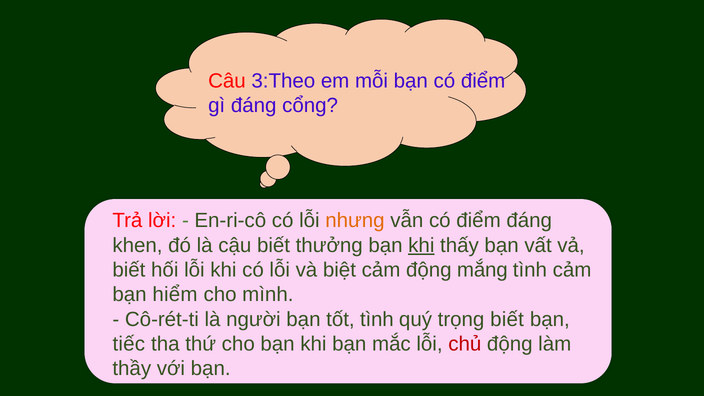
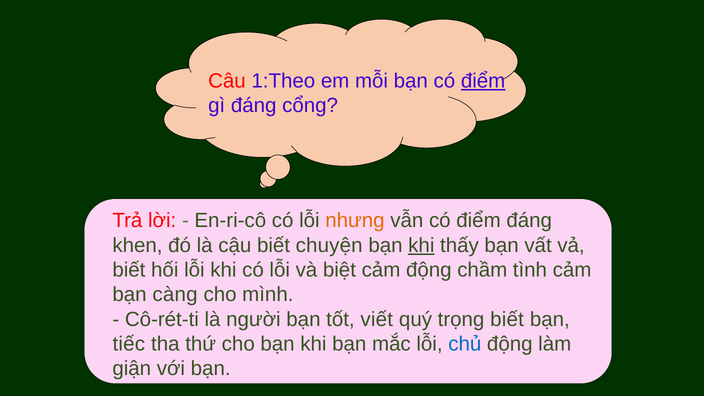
3:Theo: 3:Theo -> 1:Theo (283, 81)
điểm underline: none -> present (483, 81)
thưởng: thưởng -> chuyện (329, 245)
mắng: mắng -> chầm (482, 270)
hiểm: hiểm -> càng (175, 295)
tốt tình: tình -> viết (377, 319)
chủ colour: red -> blue (465, 344)
thầy: thầy -> giận (132, 369)
